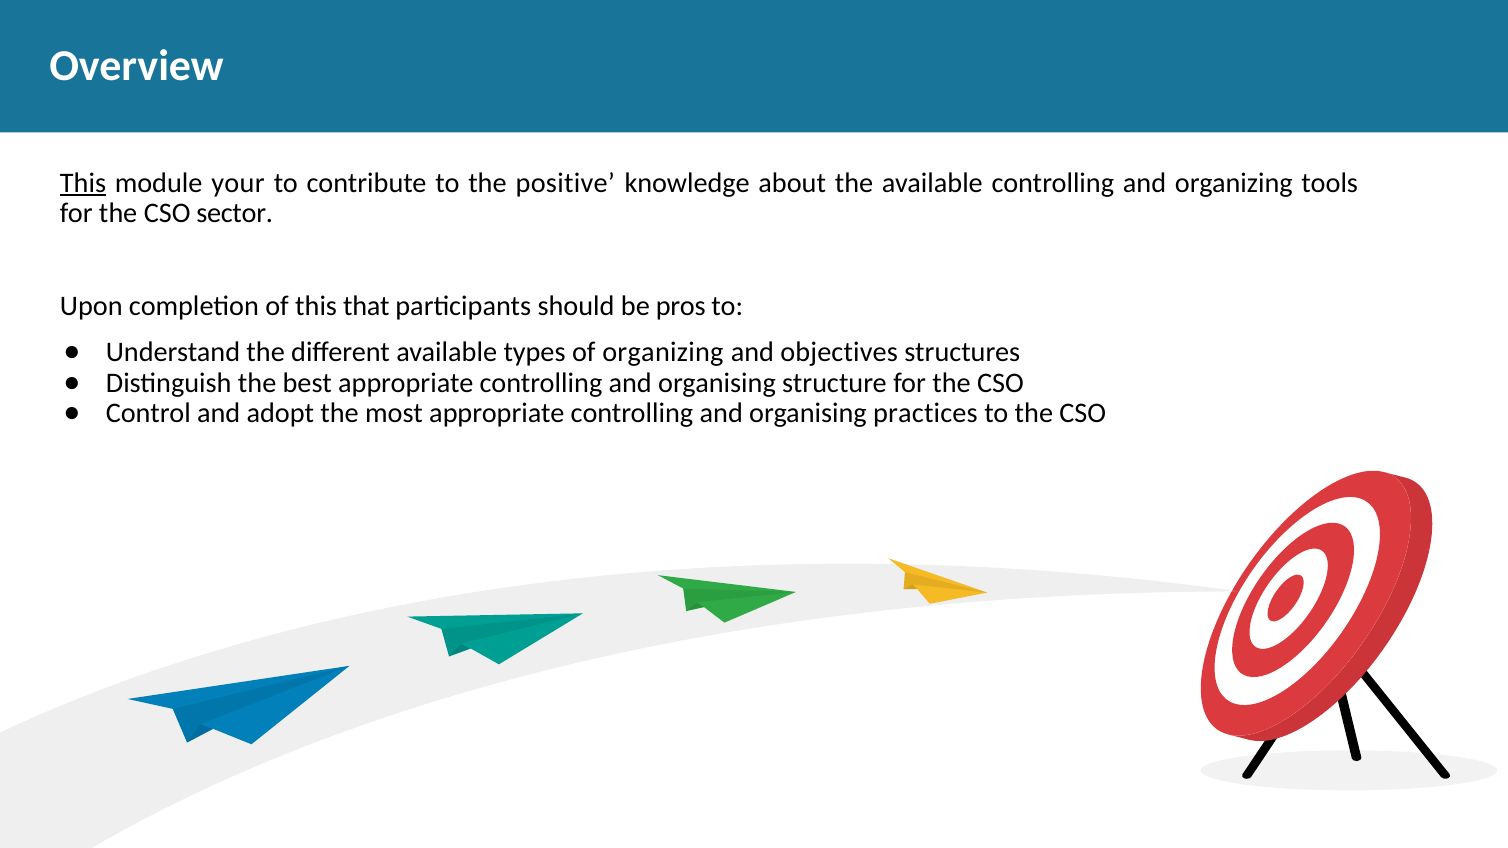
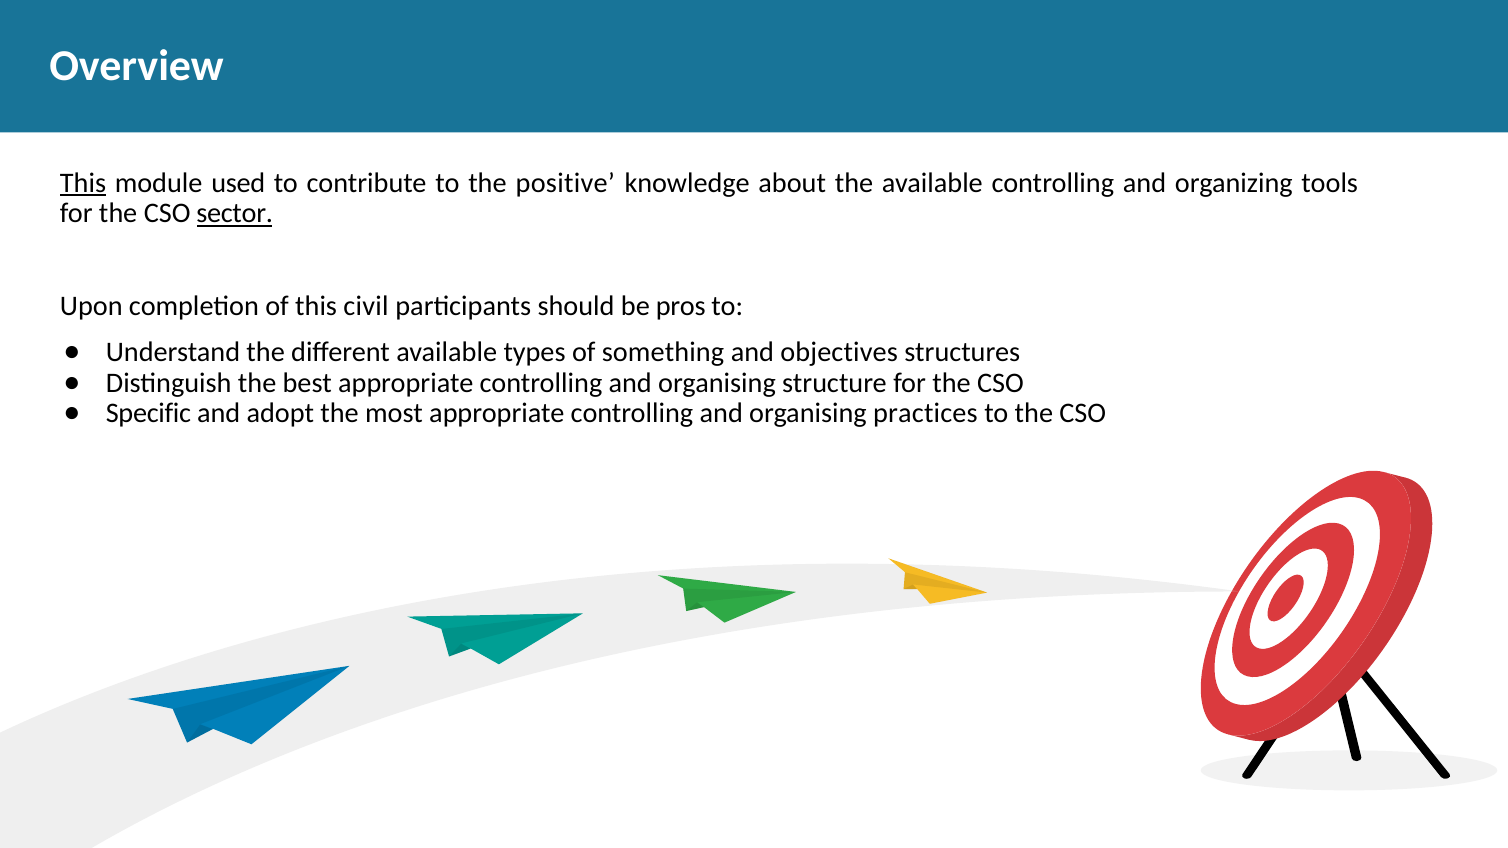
your: your -> used (238, 183)
sector underline: none -> present (235, 214)
that: that -> civil (366, 306)
of organizing: organizing -> something (663, 352)
Control: Control -> Specific (148, 414)
